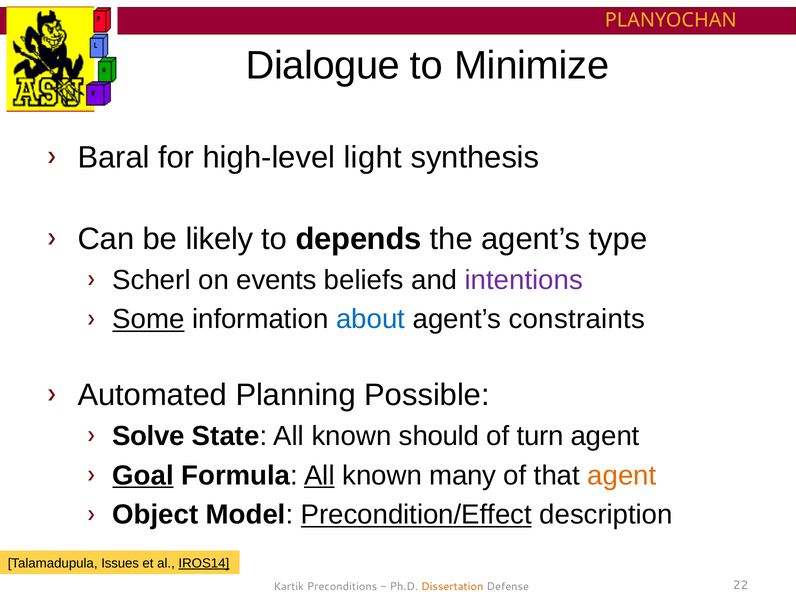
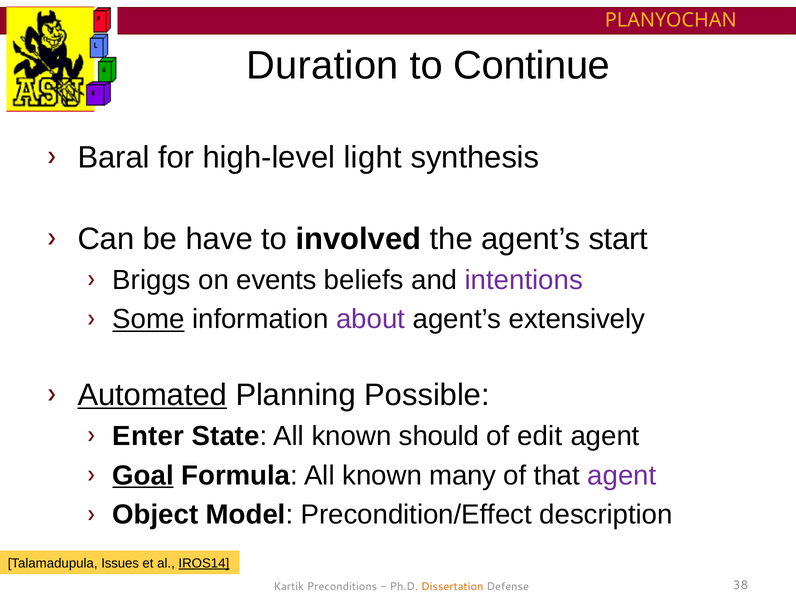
Dialogue: Dialogue -> Duration (323, 66)
Minimize: Minimize -> Continue (532, 66)
likely: likely -> have (219, 239)
depends: depends -> involved (359, 239)
type: type -> start (618, 239)
Scherl: Scherl -> Briggs (152, 280)
about colour: blue -> purple (371, 319)
constraints: constraints -> extensively (577, 319)
Automated underline: none -> present (152, 395)
Solve: Solve -> Enter (148, 436)
turn: turn -> edit (540, 436)
All underline: present -> none (319, 475)
agent colour: orange -> purple (622, 475)
Precondition/Effect underline: present -> none (416, 515)
22: 22 -> 38 (741, 585)
